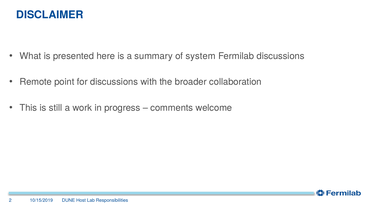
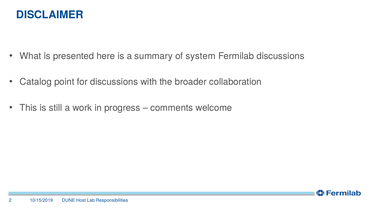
Remote: Remote -> Catalog (36, 82)
